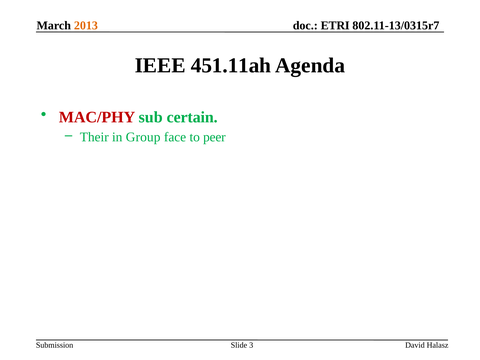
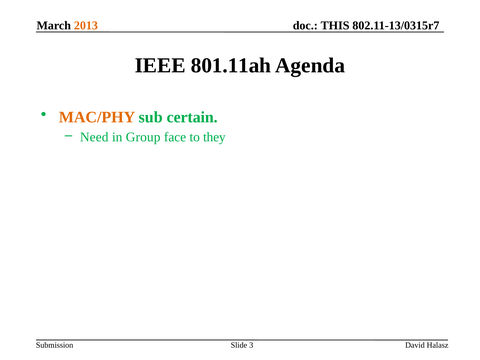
ETRI: ETRI -> THIS (335, 26)
451.11ah: 451.11ah -> 801.11ah (231, 65)
MAC/PHY colour: red -> orange (97, 117)
Their: Their -> Need (94, 137)
peer: peer -> they (214, 137)
